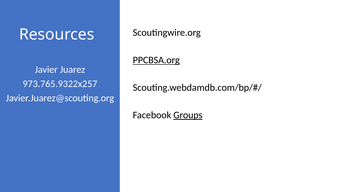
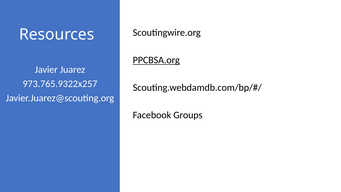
Groups underline: present -> none (188, 115)
